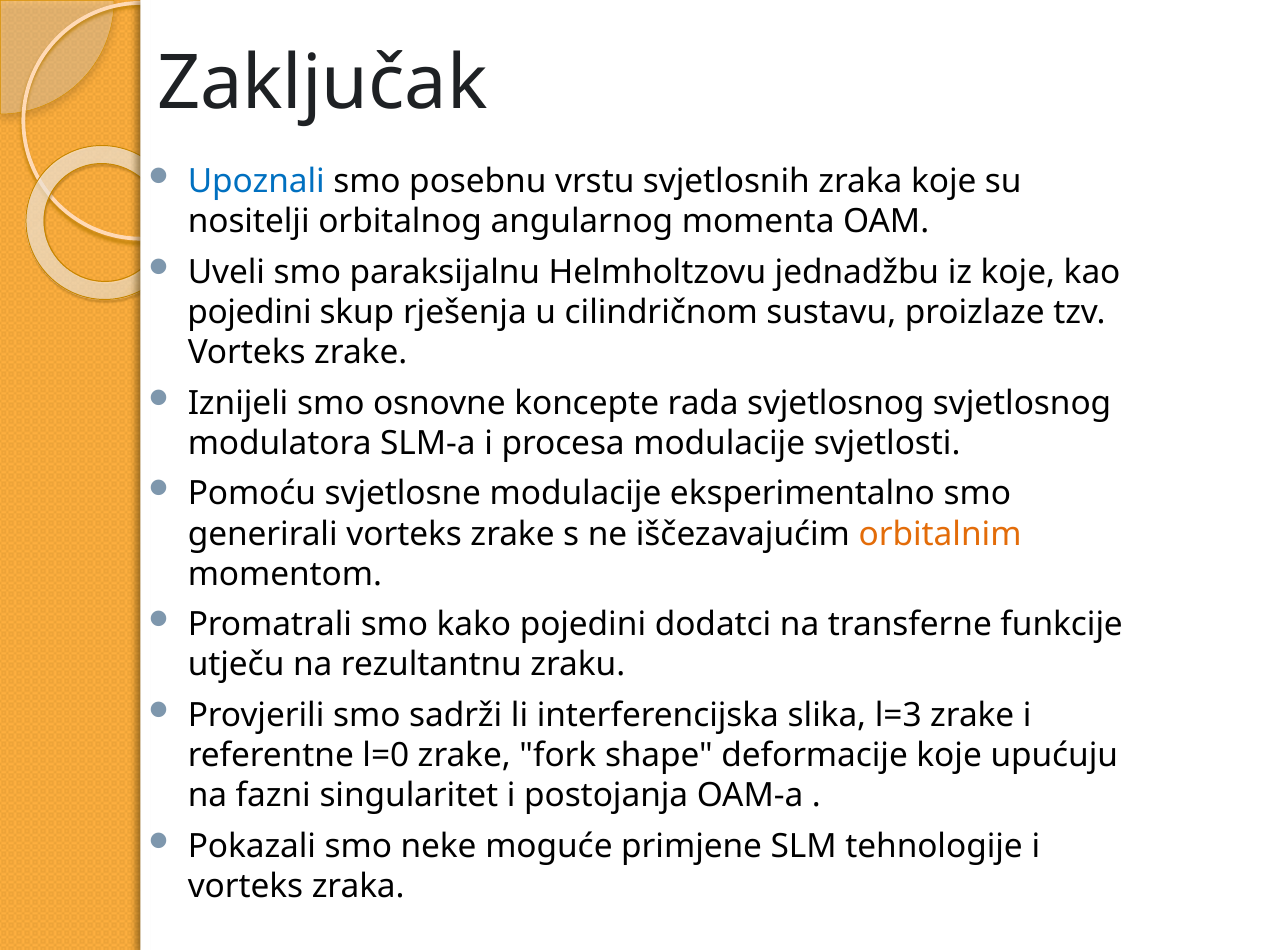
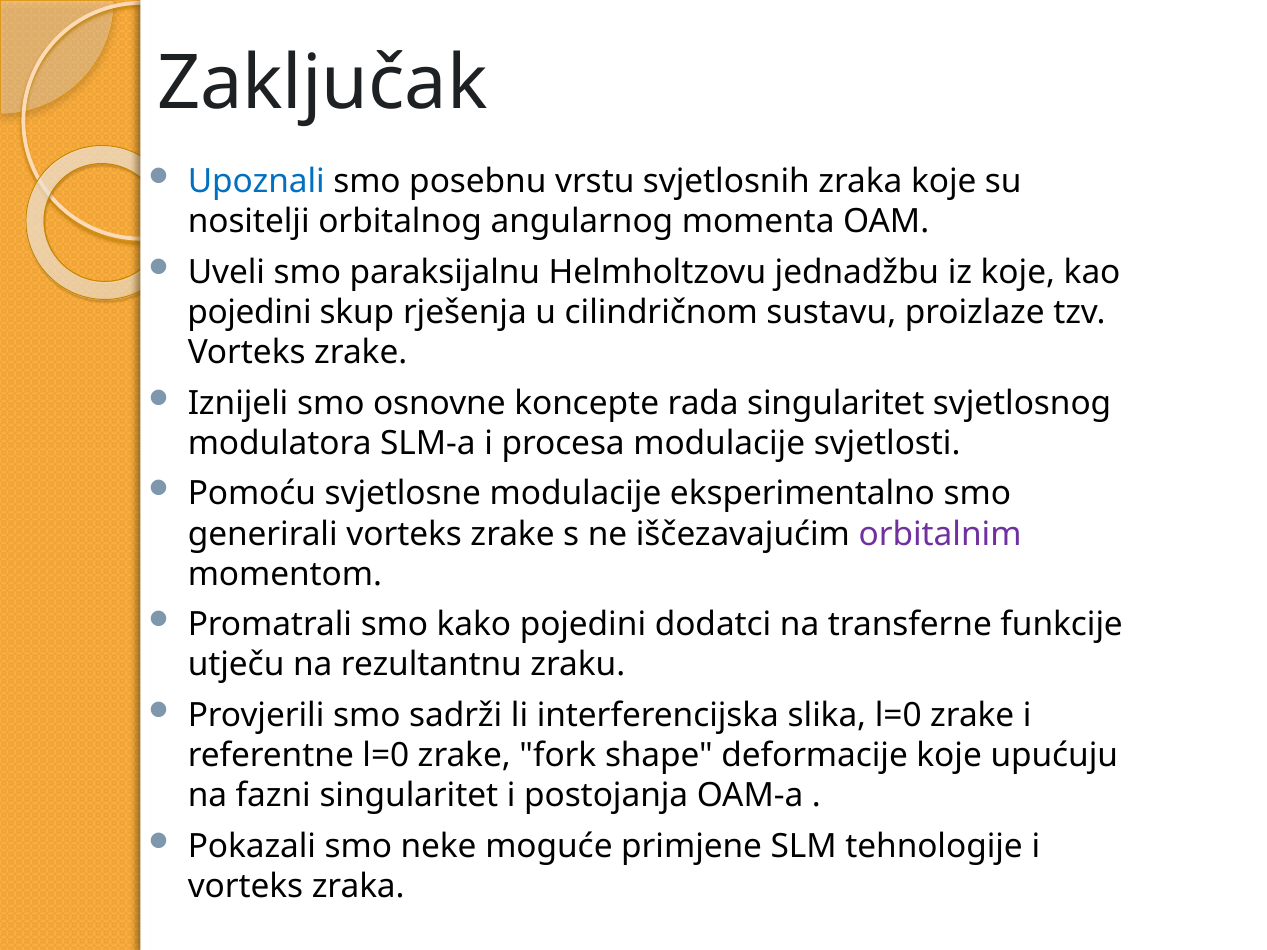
rada svjetlosnog: svjetlosnog -> singularitet (836, 403)
orbitalnim colour: orange -> purple (940, 534)
slika l=3: l=3 -> l=0 (898, 716)
